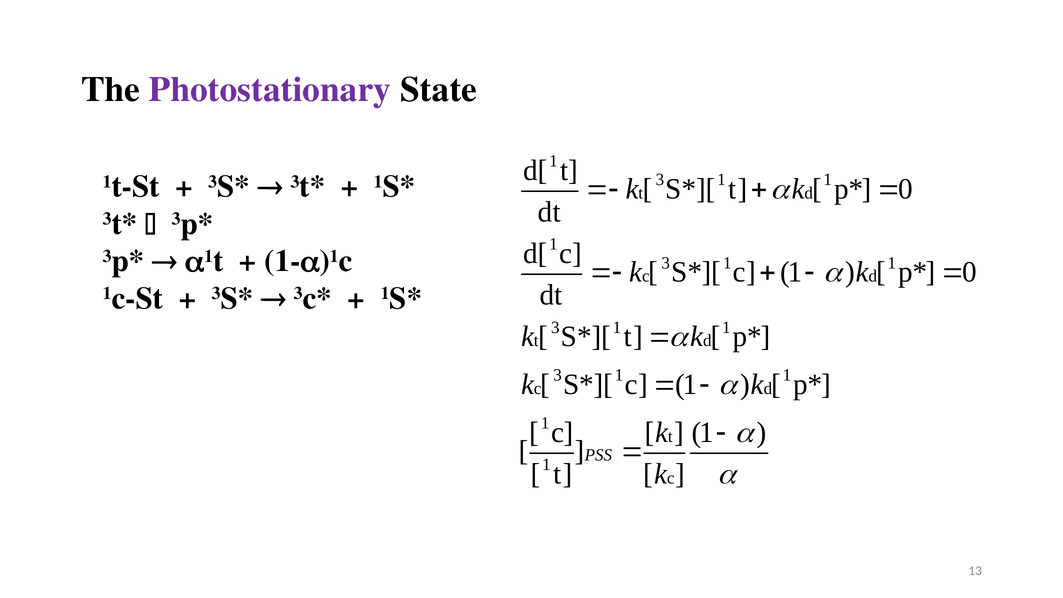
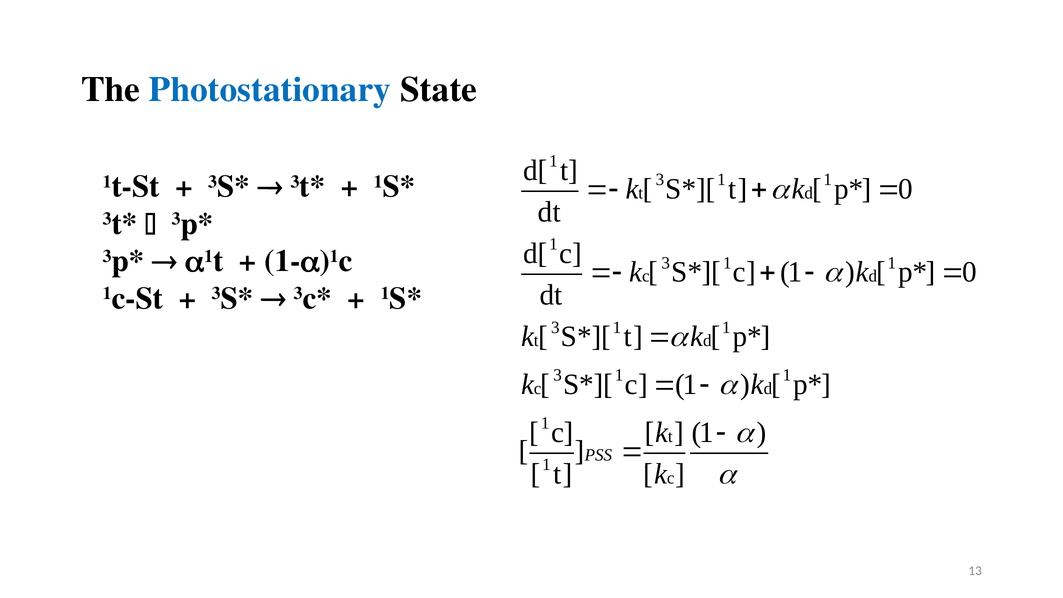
Photostationary colour: purple -> blue (270, 89)
